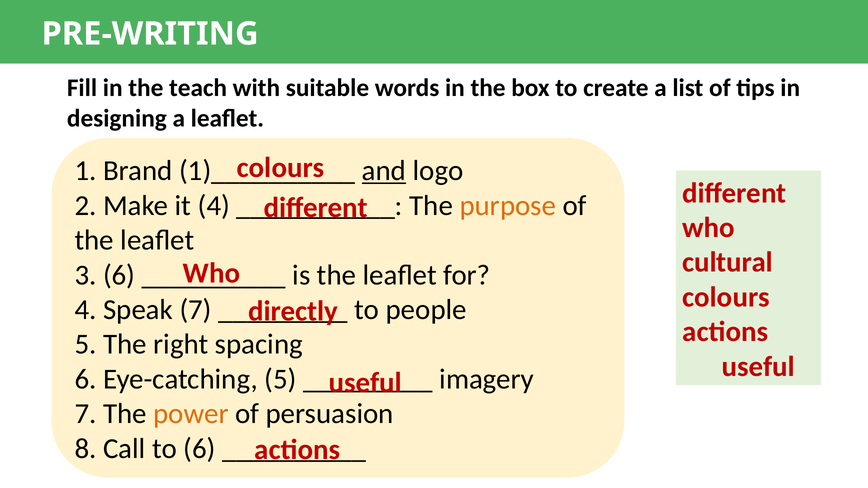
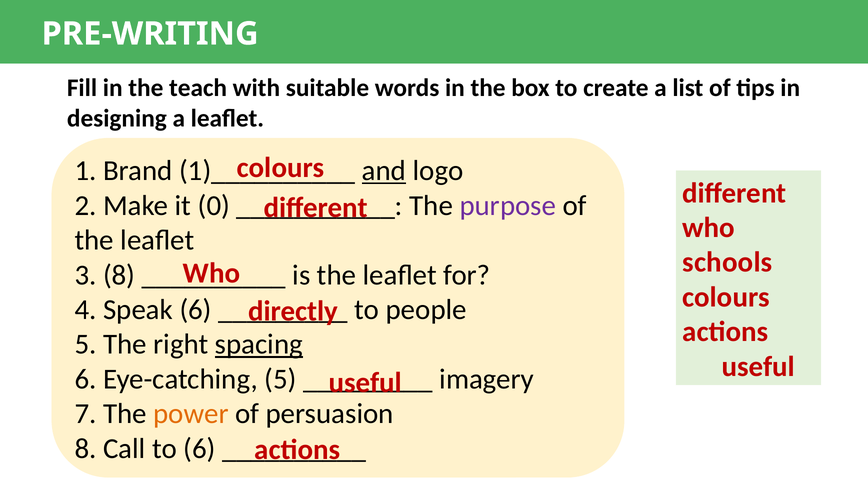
it 4: 4 -> 0 (214, 206)
purpose colour: orange -> purple (508, 206)
cultural: cultural -> schools (727, 263)
3 6: 6 -> 8 (119, 275)
Speak 7: 7 -> 6 (196, 310)
spacing underline: none -> present (259, 345)
